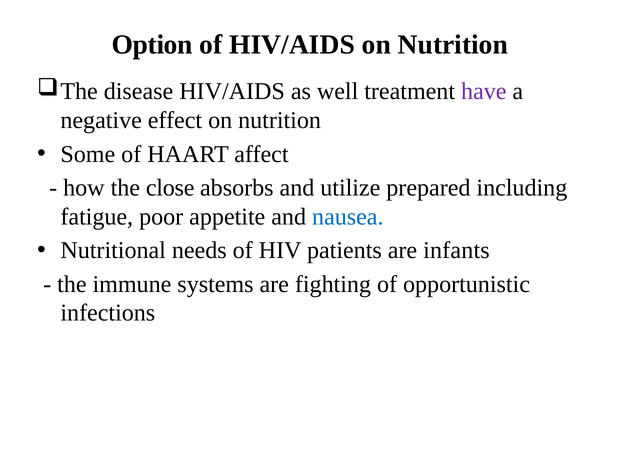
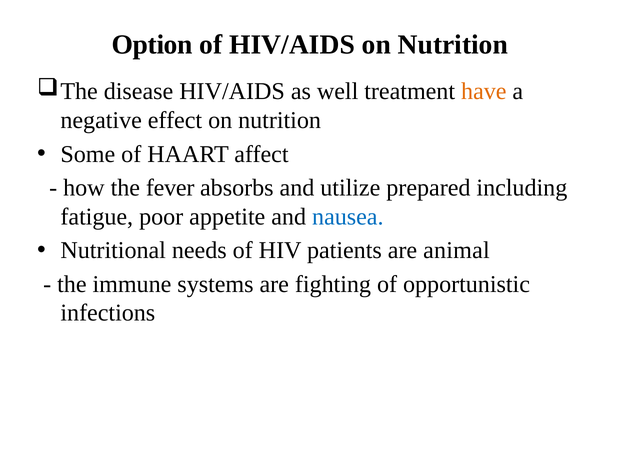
have colour: purple -> orange (484, 92)
close: close -> fever (170, 188)
infants: infants -> animal (456, 250)
